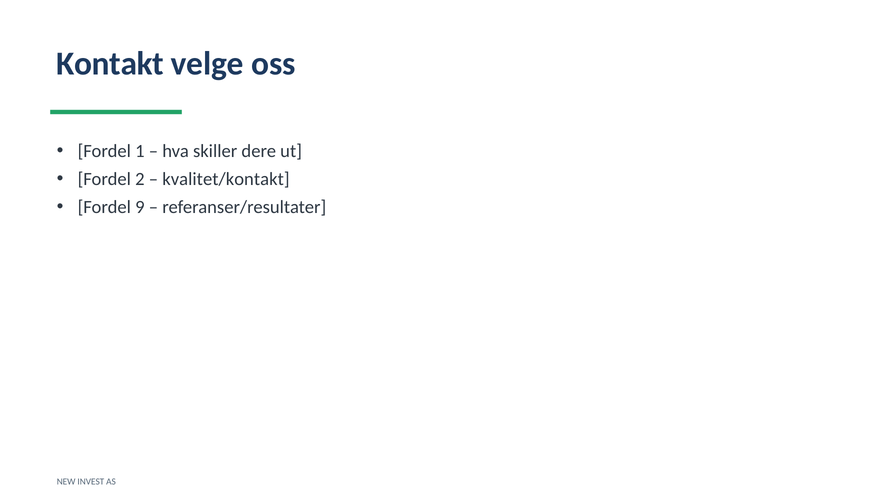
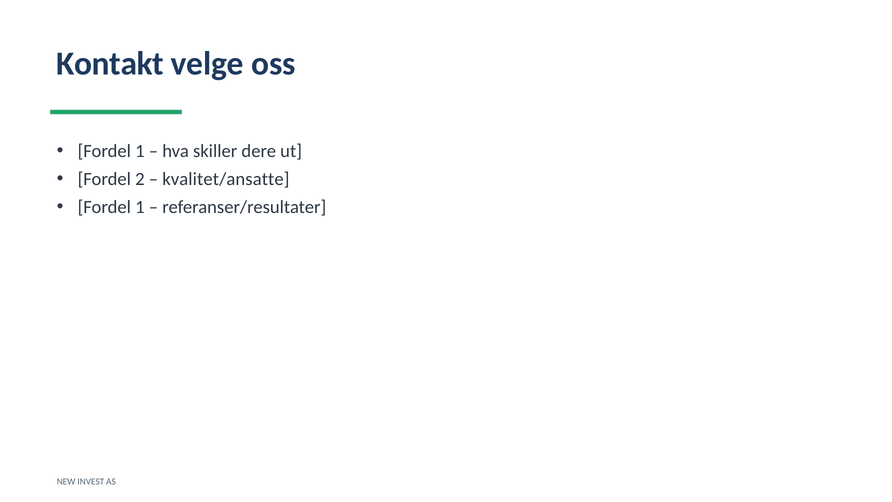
kvalitet/kontakt: kvalitet/kontakt -> kvalitet/ansatte (226, 179)
9: 9 -> 1 (140, 207)
